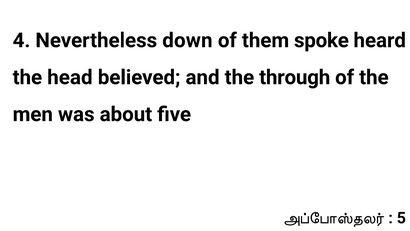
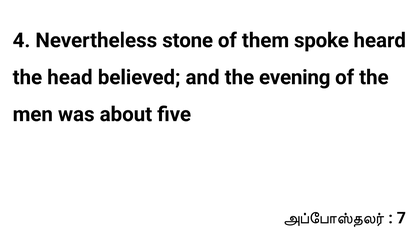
down: down -> stone (188, 40)
through: through -> evening (295, 77)
5: 5 -> 7 (401, 218)
